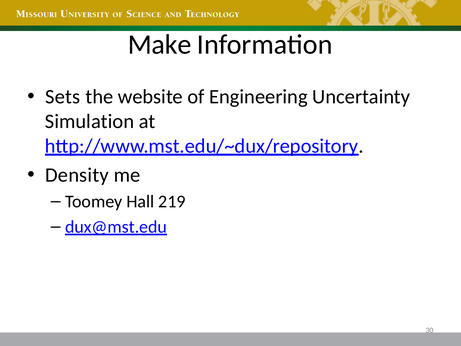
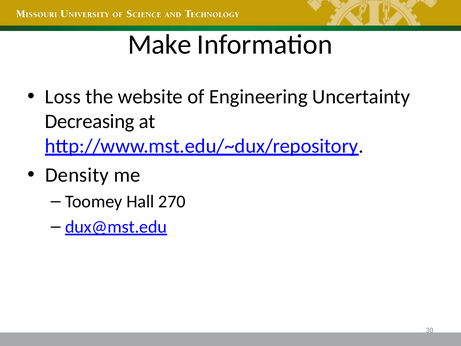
Sets: Sets -> Loss (63, 97)
Simulation: Simulation -> Decreasing (90, 121)
219: 219 -> 270 (172, 202)
